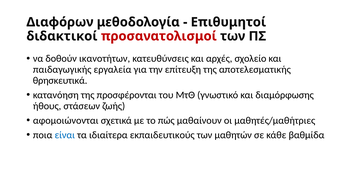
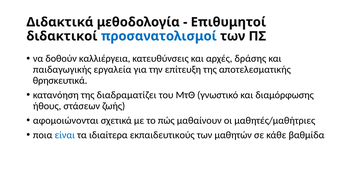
Διαφόρων: Διαφόρων -> Διδακτικά (60, 22)
προσανατολισμοί colour: red -> blue (159, 36)
ικανοτήτων: ικανοτήτων -> καλλιέργεια (105, 59)
σχολείο: σχολείο -> δράσης (250, 59)
προσφέρονται: προσφέρονται -> διαδραματίζει (127, 95)
